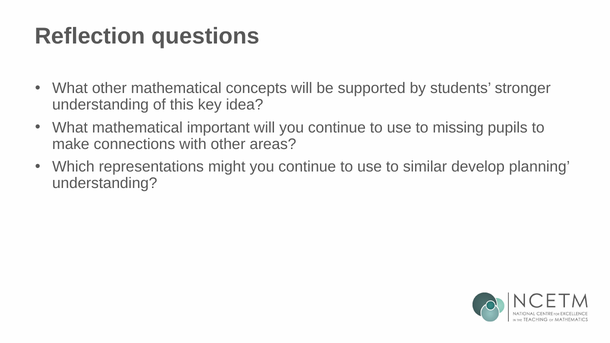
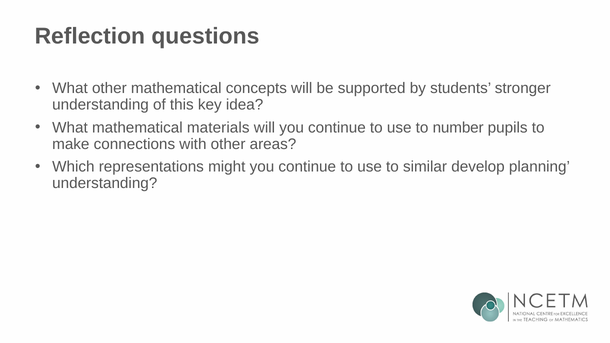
important: important -> materials (218, 128)
missing: missing -> number (458, 128)
